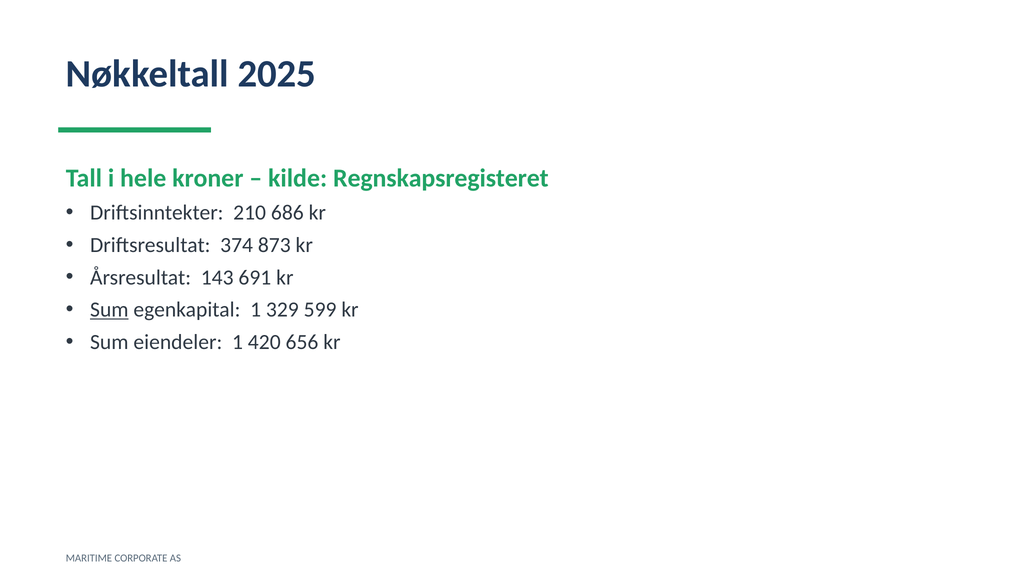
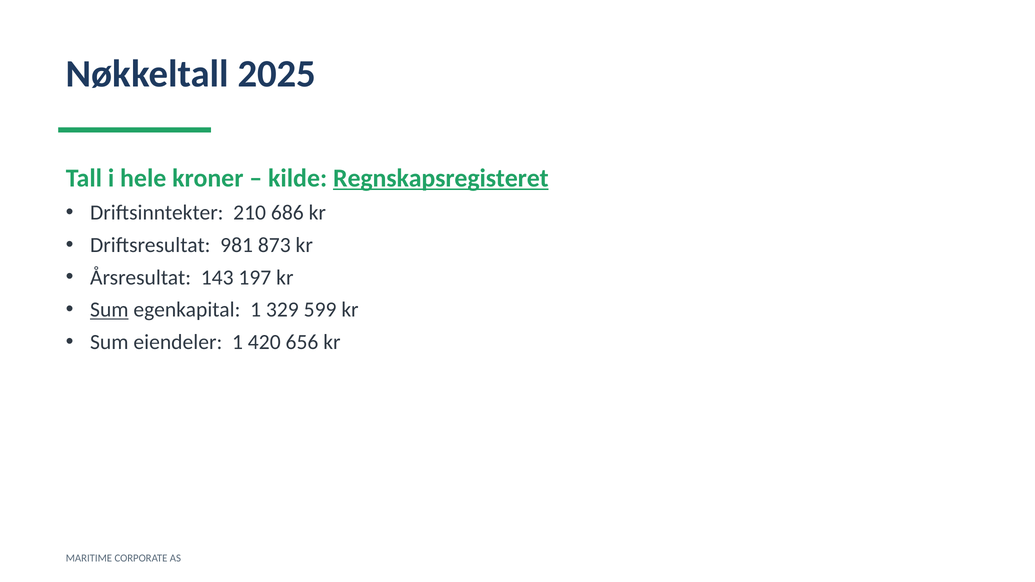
Regnskapsregisteret underline: none -> present (441, 178)
374: 374 -> 981 (237, 245)
691: 691 -> 197 (255, 278)
